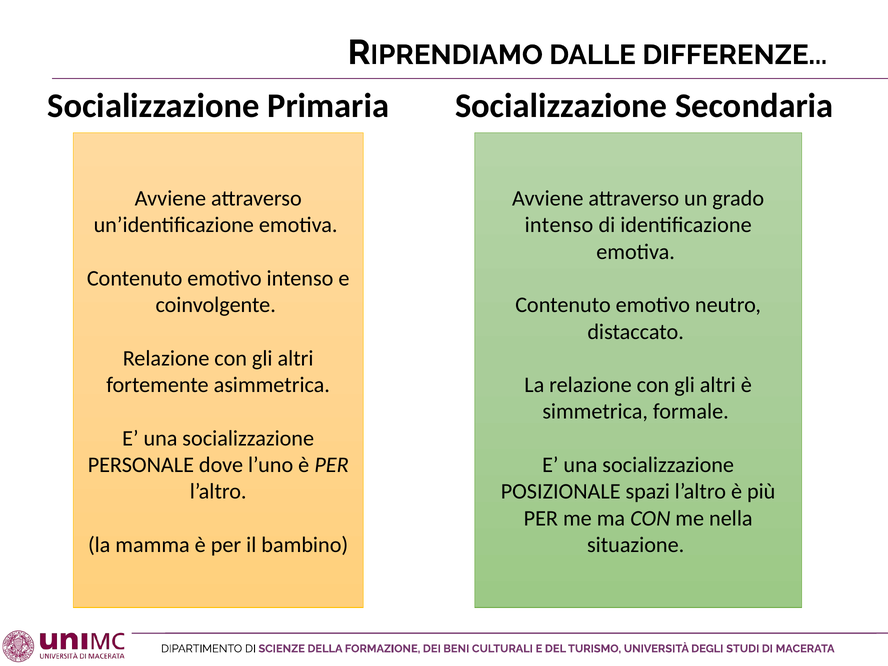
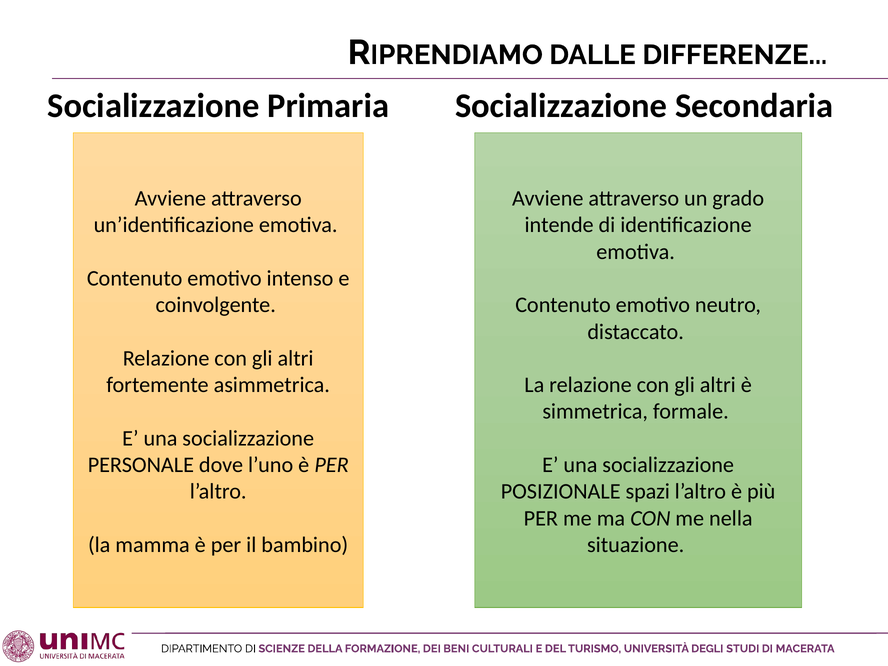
intenso: intenso -> intende (559, 225)
